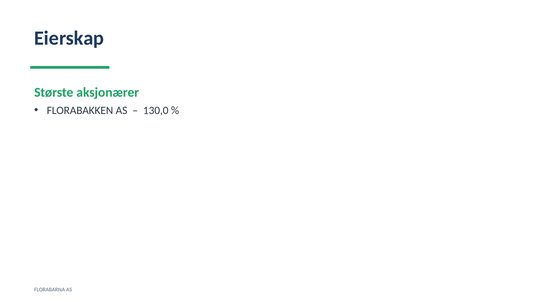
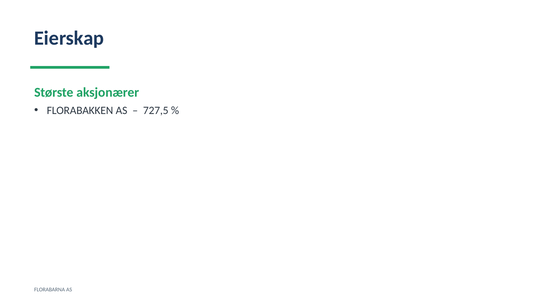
130,0: 130,0 -> 727,5 (156, 110)
